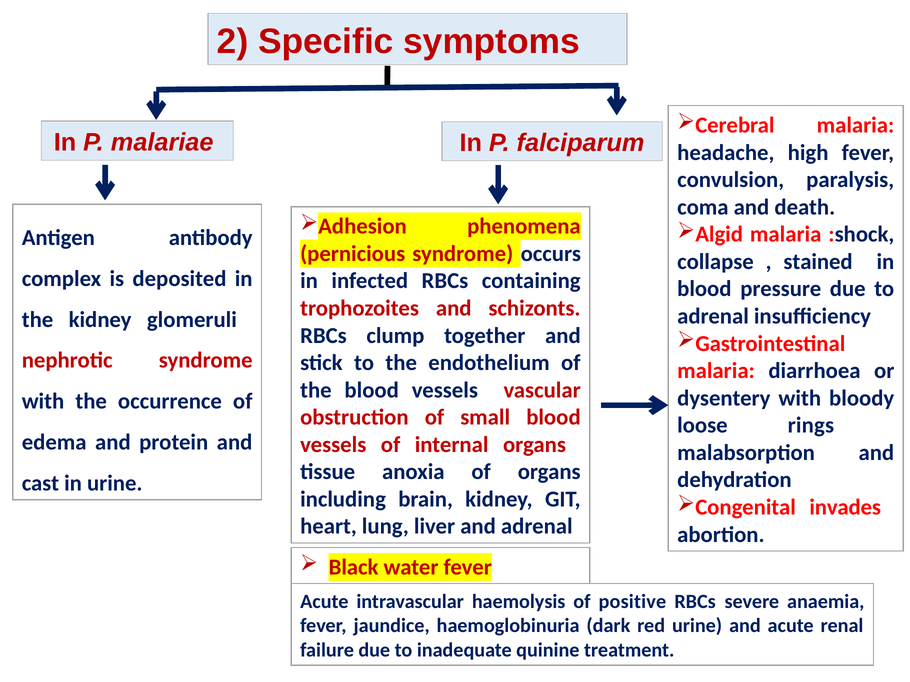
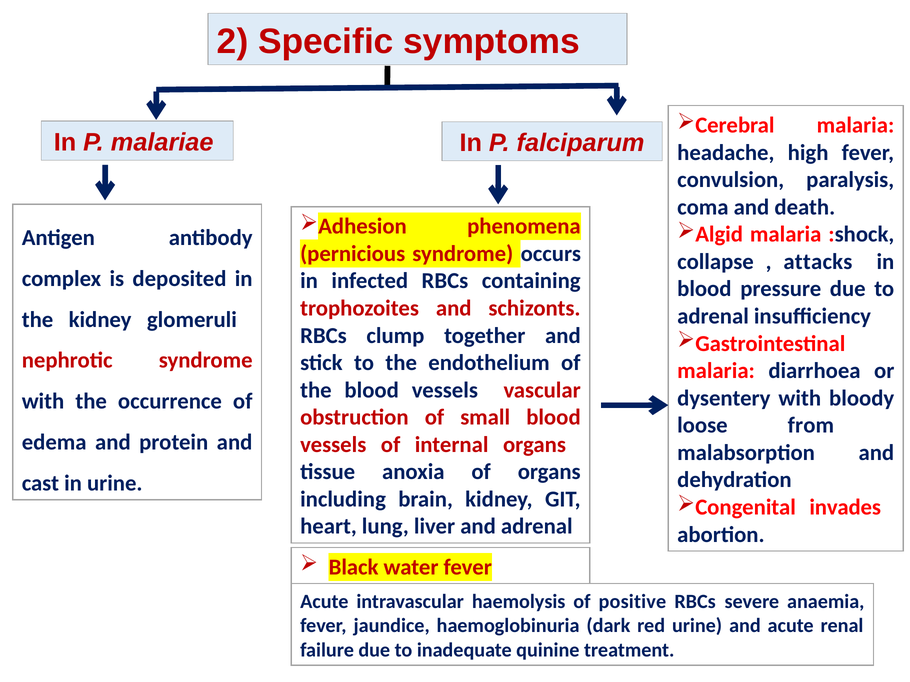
stained: stained -> attacks (818, 262)
rings: rings -> from (811, 426)
